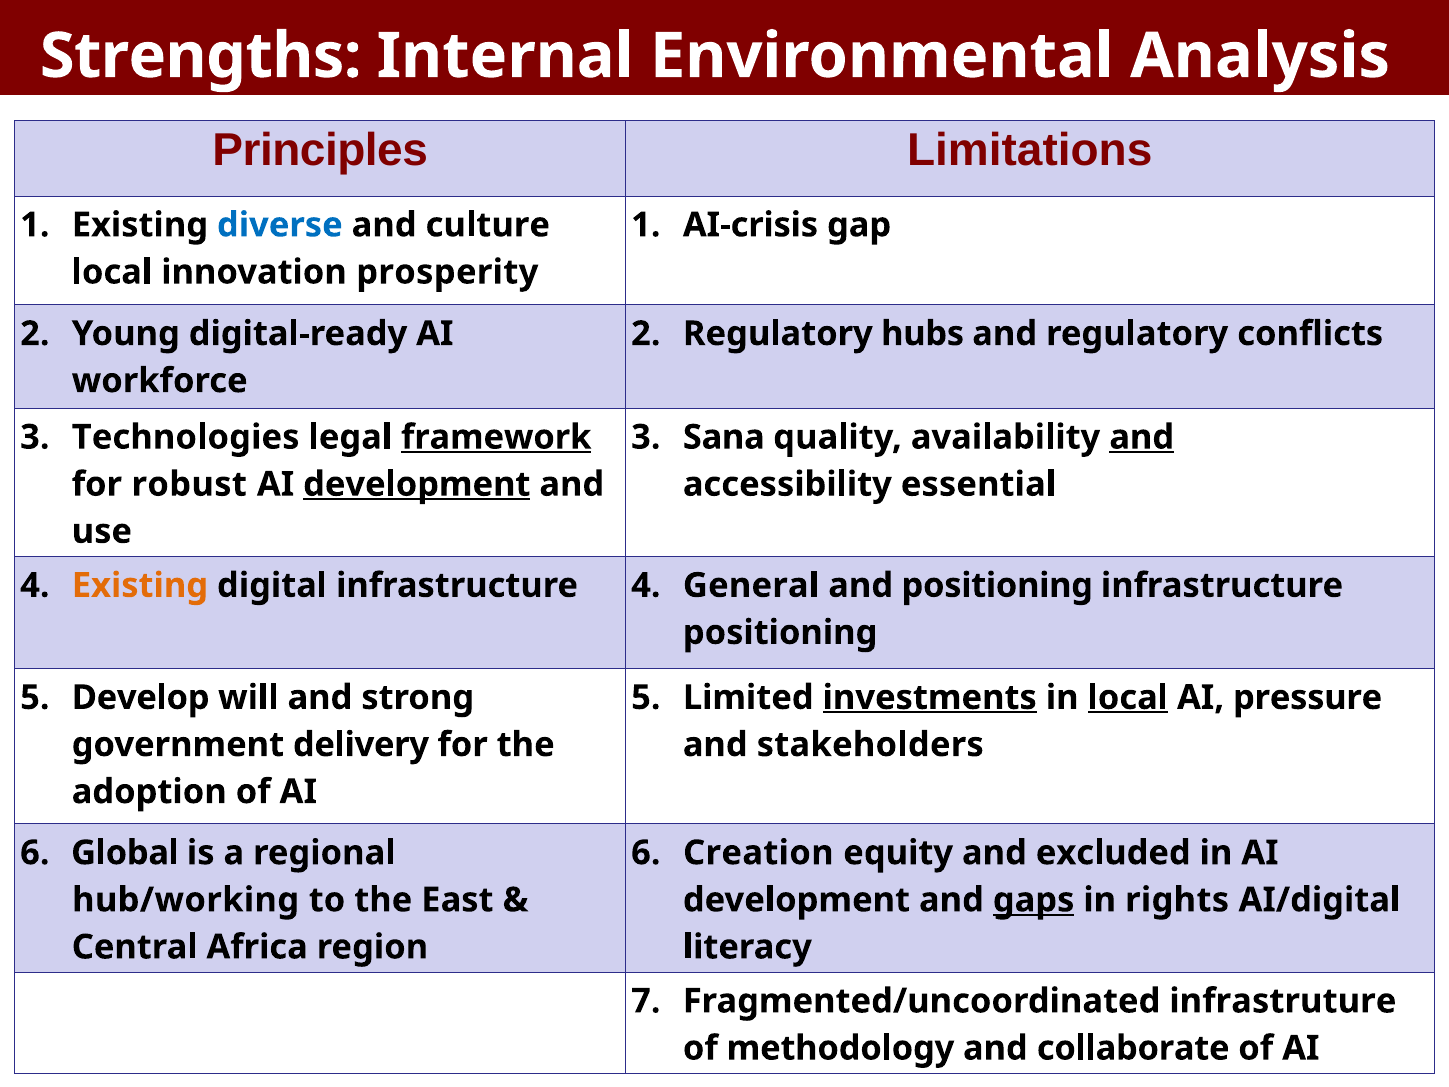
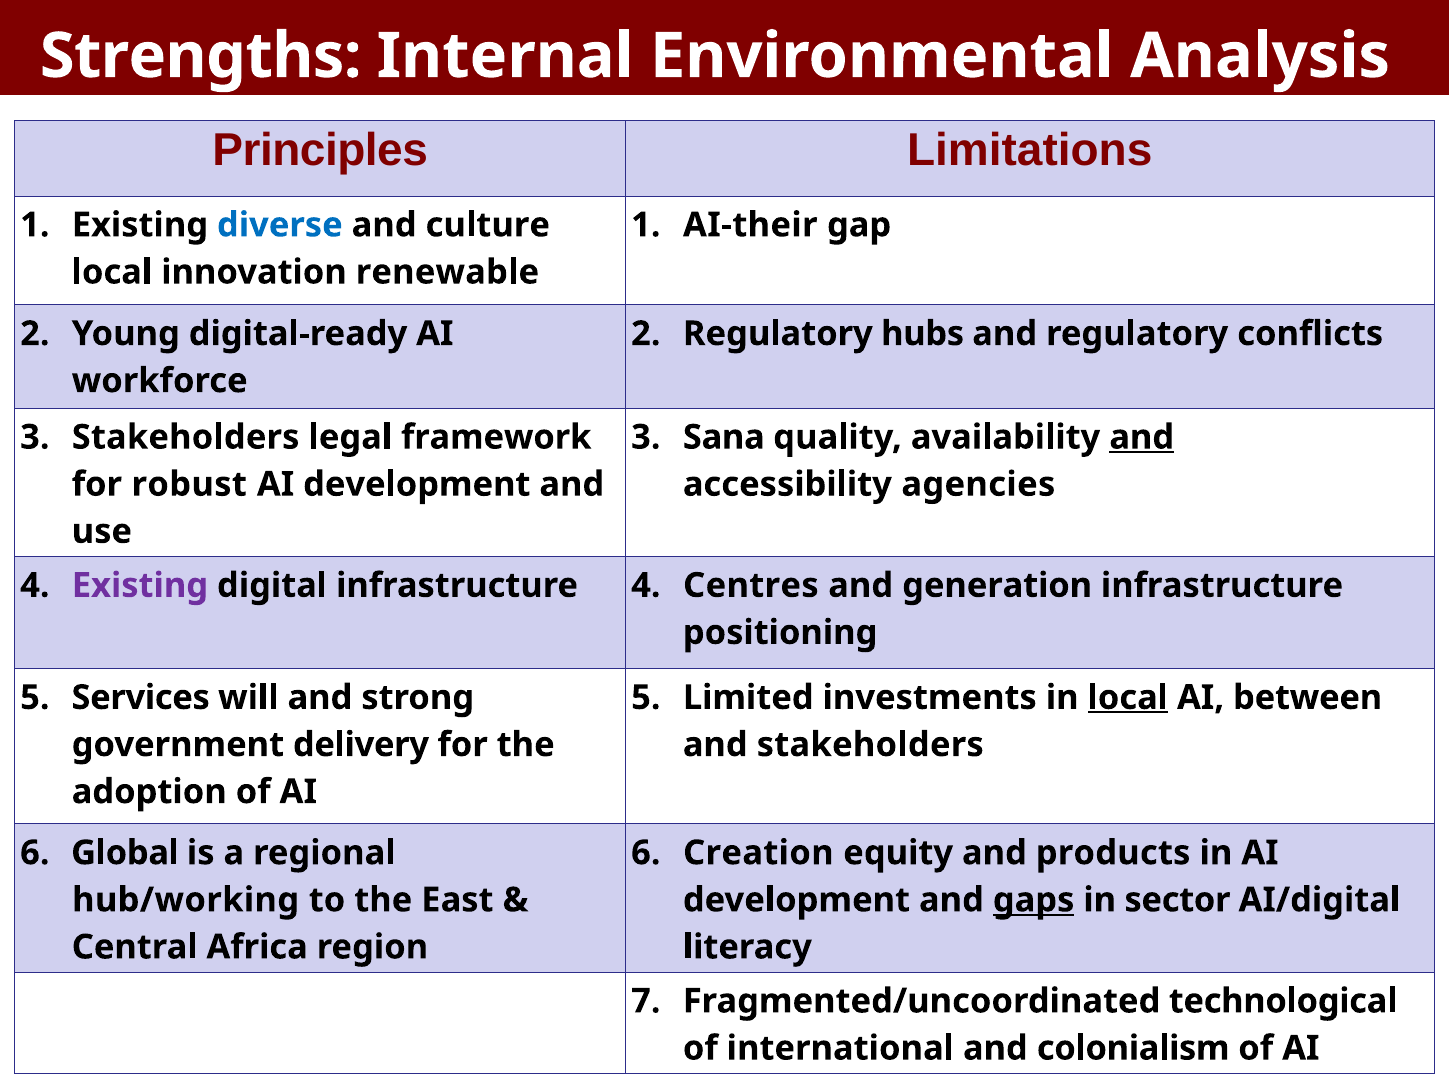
AI-crisis: AI-crisis -> AI-their (750, 225)
prosperity: prosperity -> renewable (447, 272)
Technologies: Technologies -> Stakeholders (186, 437)
framework underline: present -> none (496, 437)
development underline: present -> none (417, 484)
essential: essential -> agencies (978, 484)
Existing colour: orange -> purple (140, 585)
General: General -> Centres (751, 585)
and positioning: positioning -> generation (997, 585)
Develop: Develop -> Services (141, 697)
investments underline: present -> none (930, 697)
pressure: pressure -> between (1308, 697)
excluded: excluded -> products (1113, 853)
rights: rights -> sector (1177, 900)
infrastruture: infrastruture -> technological (1283, 1001)
methodology: methodology -> international (840, 1048)
collaborate: collaborate -> colonialism (1133, 1048)
